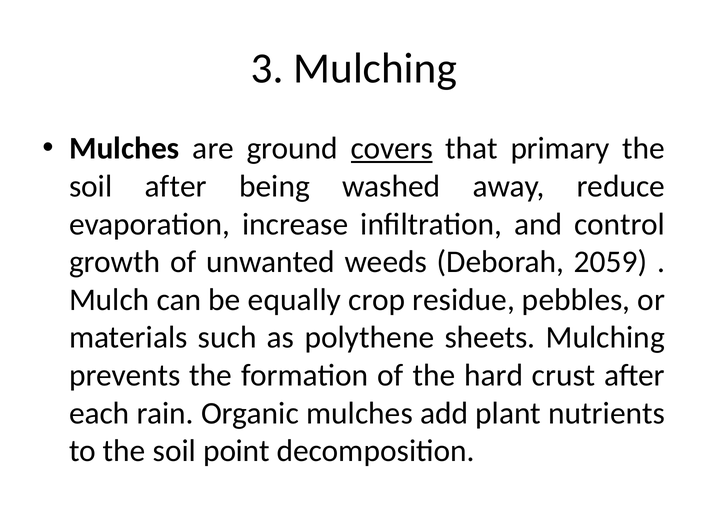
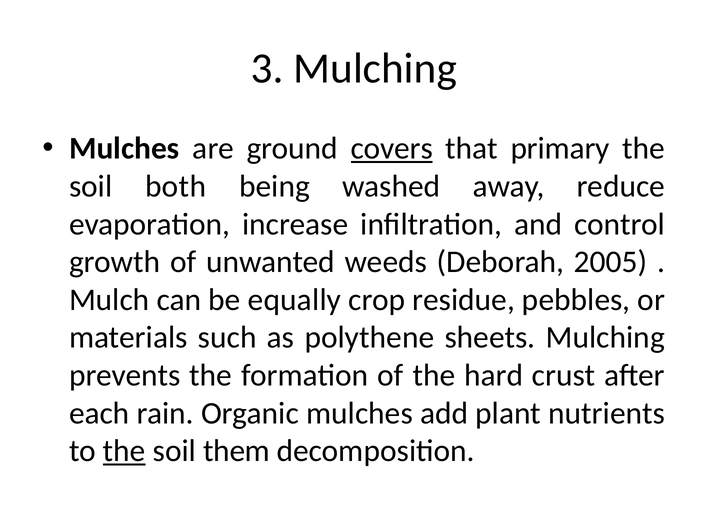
soil after: after -> both (176, 186)
2059: 2059 -> 2005 (611, 262)
the underline: none -> present (124, 451)
point: point -> them (237, 451)
